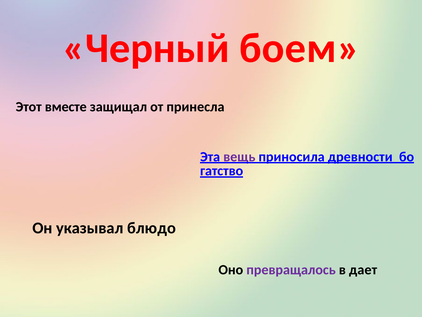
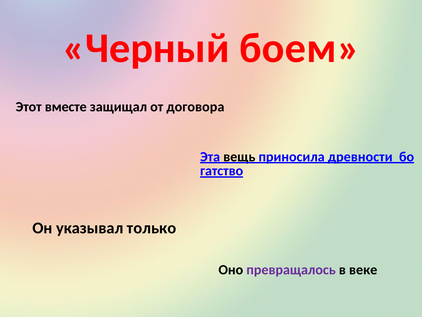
принесла: принесла -> договора (195, 107)
вещь colour: purple -> black (239, 156)
блюдо: блюдо -> только (152, 228)
дает: дает -> веке (363, 269)
